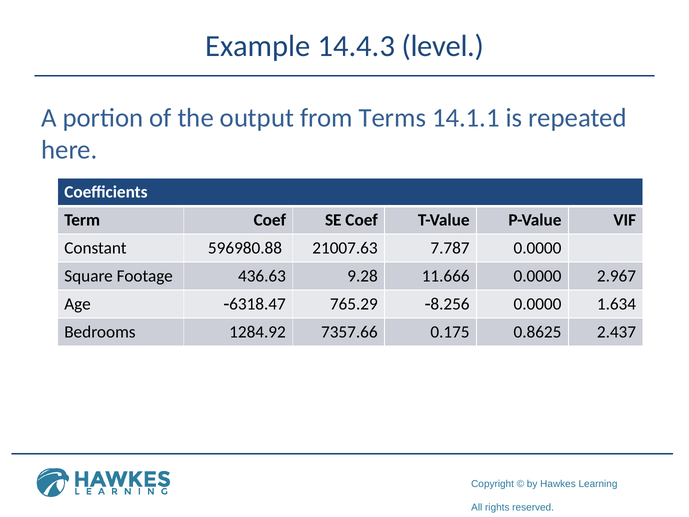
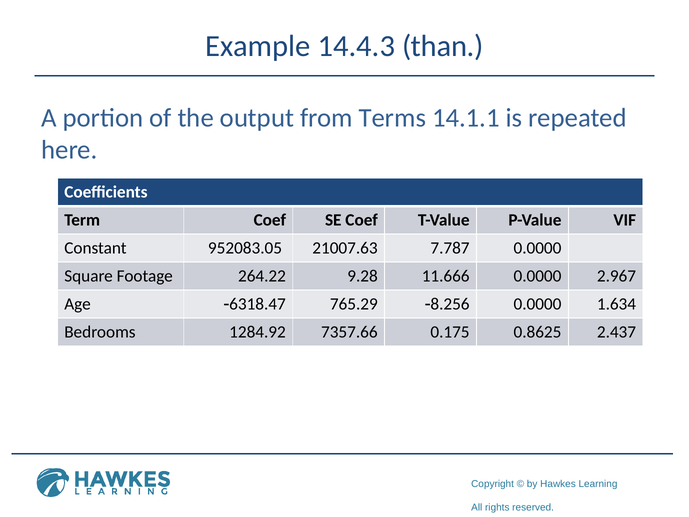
level: level -> than (443, 46)
596980.88: 596980.88 -> 952083.05 (245, 248)
436.63: 436.63 -> 264.22 (262, 276)
